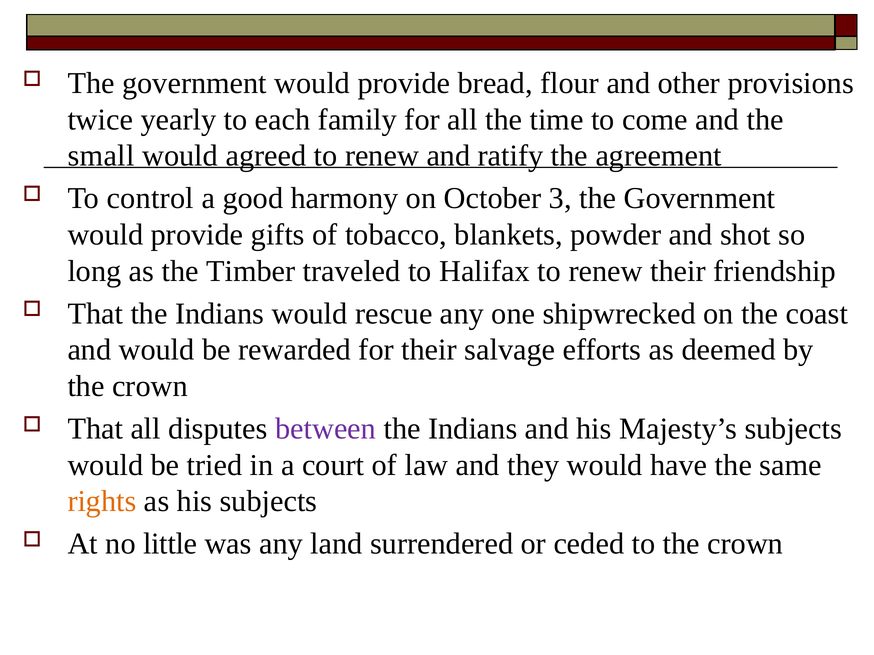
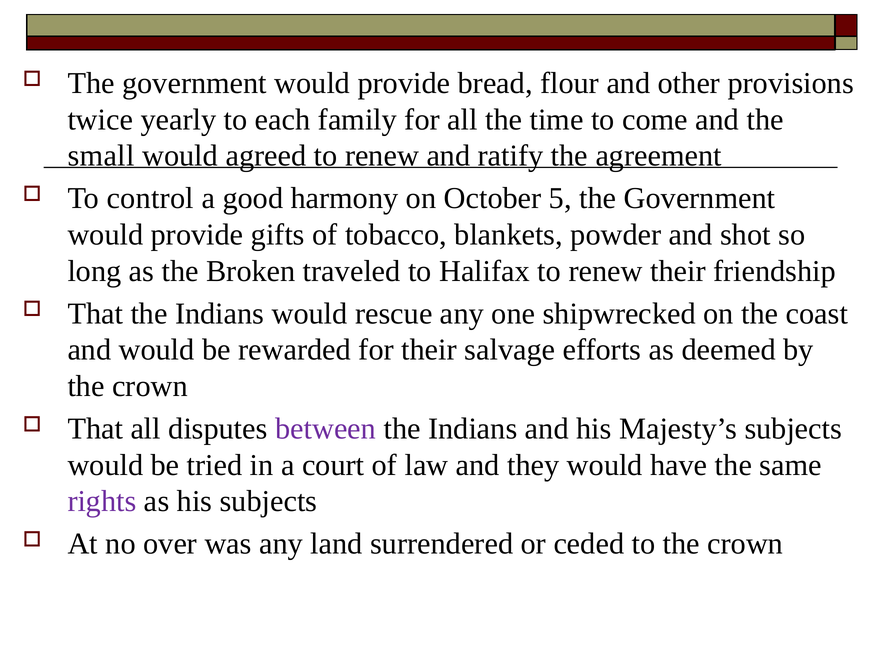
3: 3 -> 5 (560, 198)
Timber: Timber -> Broken (251, 271)
rights colour: orange -> purple (102, 502)
little: little -> over (170, 544)
